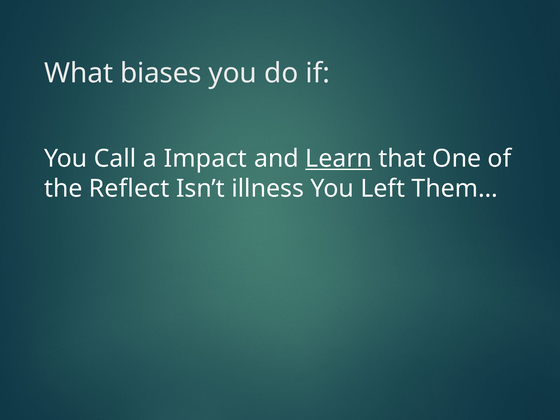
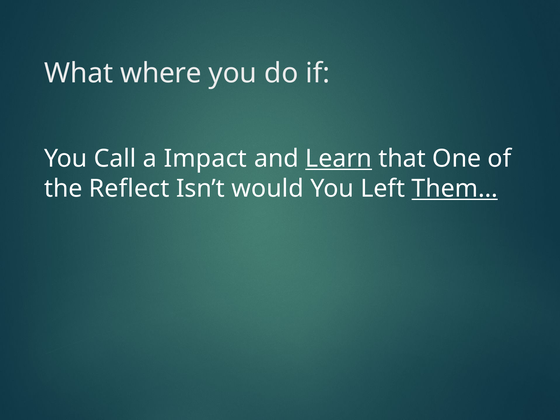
biases: biases -> where (161, 73)
illness: illness -> would (268, 189)
Them… underline: none -> present (455, 189)
